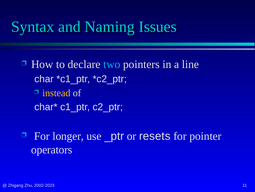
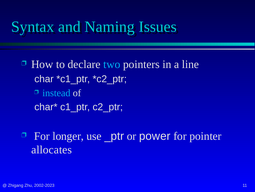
instead colour: yellow -> light blue (56, 93)
resets: resets -> power (155, 136)
operators: operators -> allocates (52, 149)
